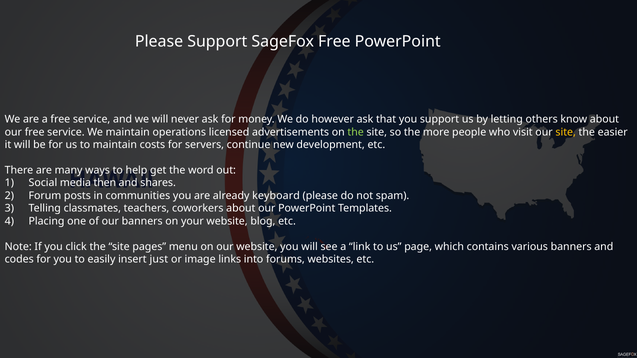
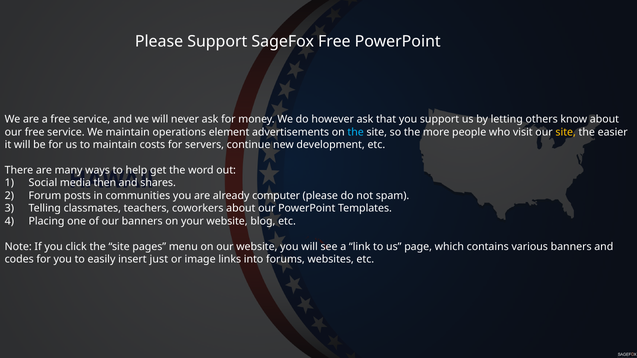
licensed: licensed -> element (229, 132)
the colour: light green -> light blue (356, 132)
keyboard: keyboard -> computer (276, 196)
